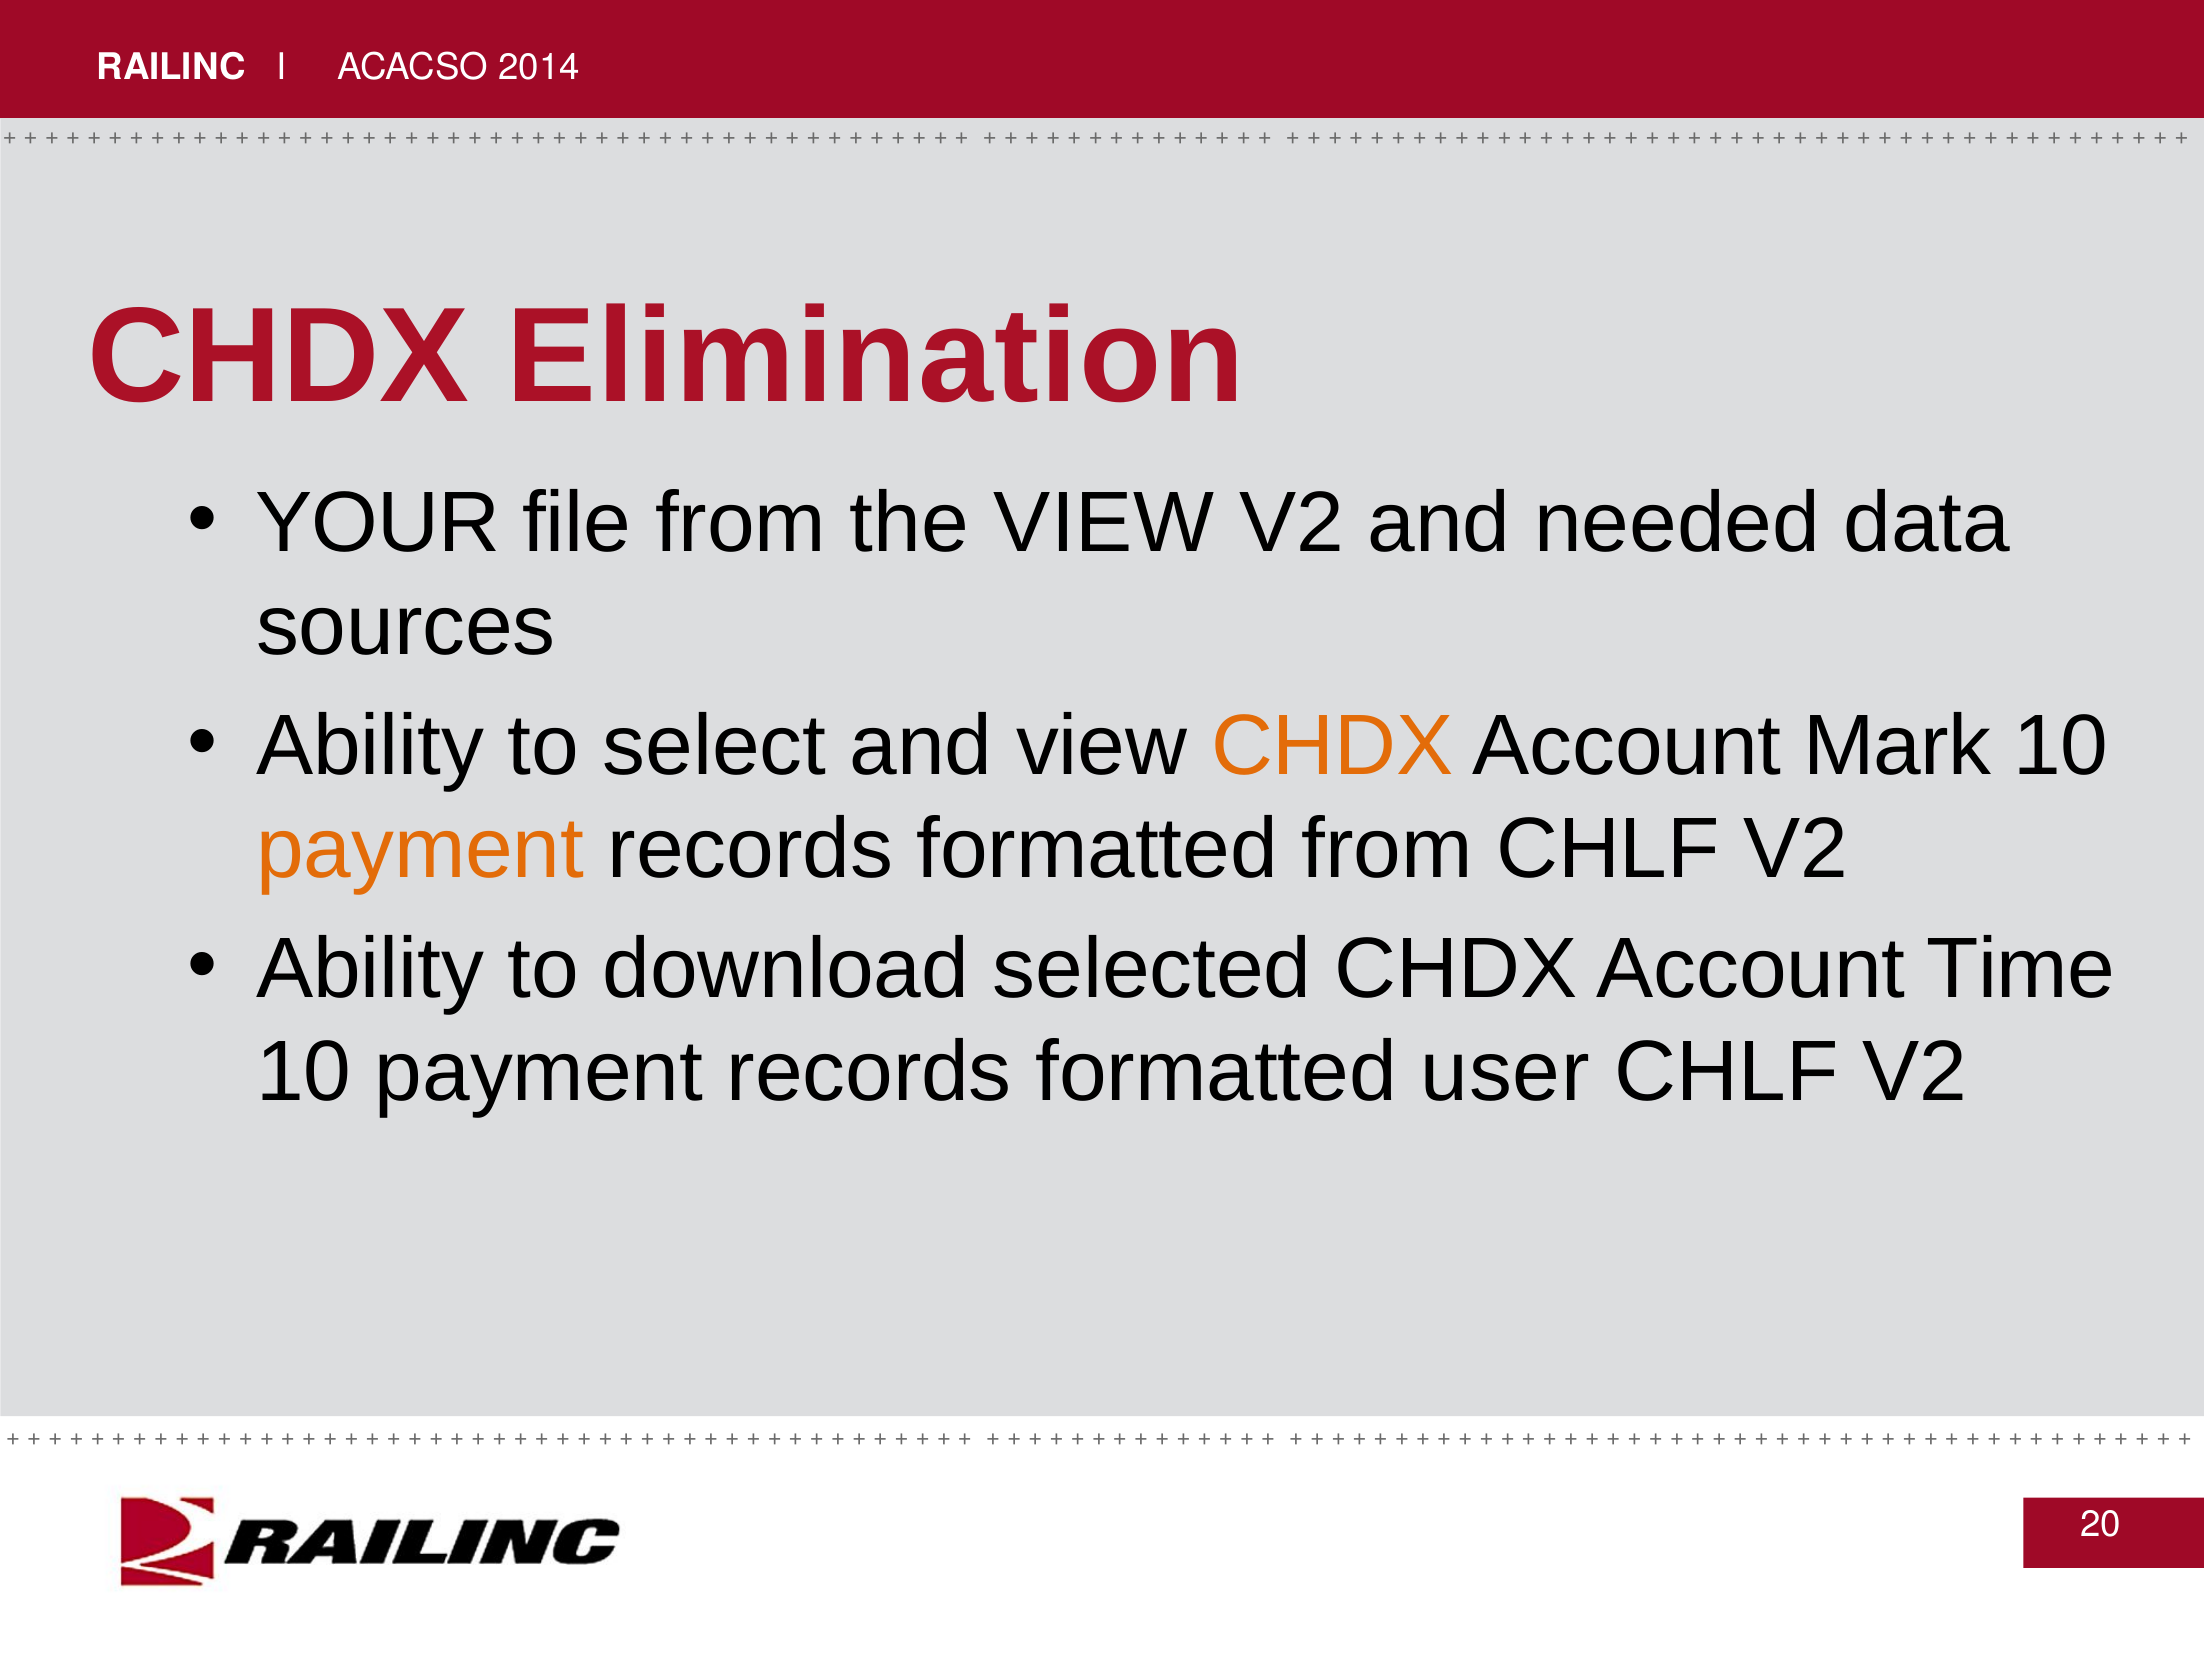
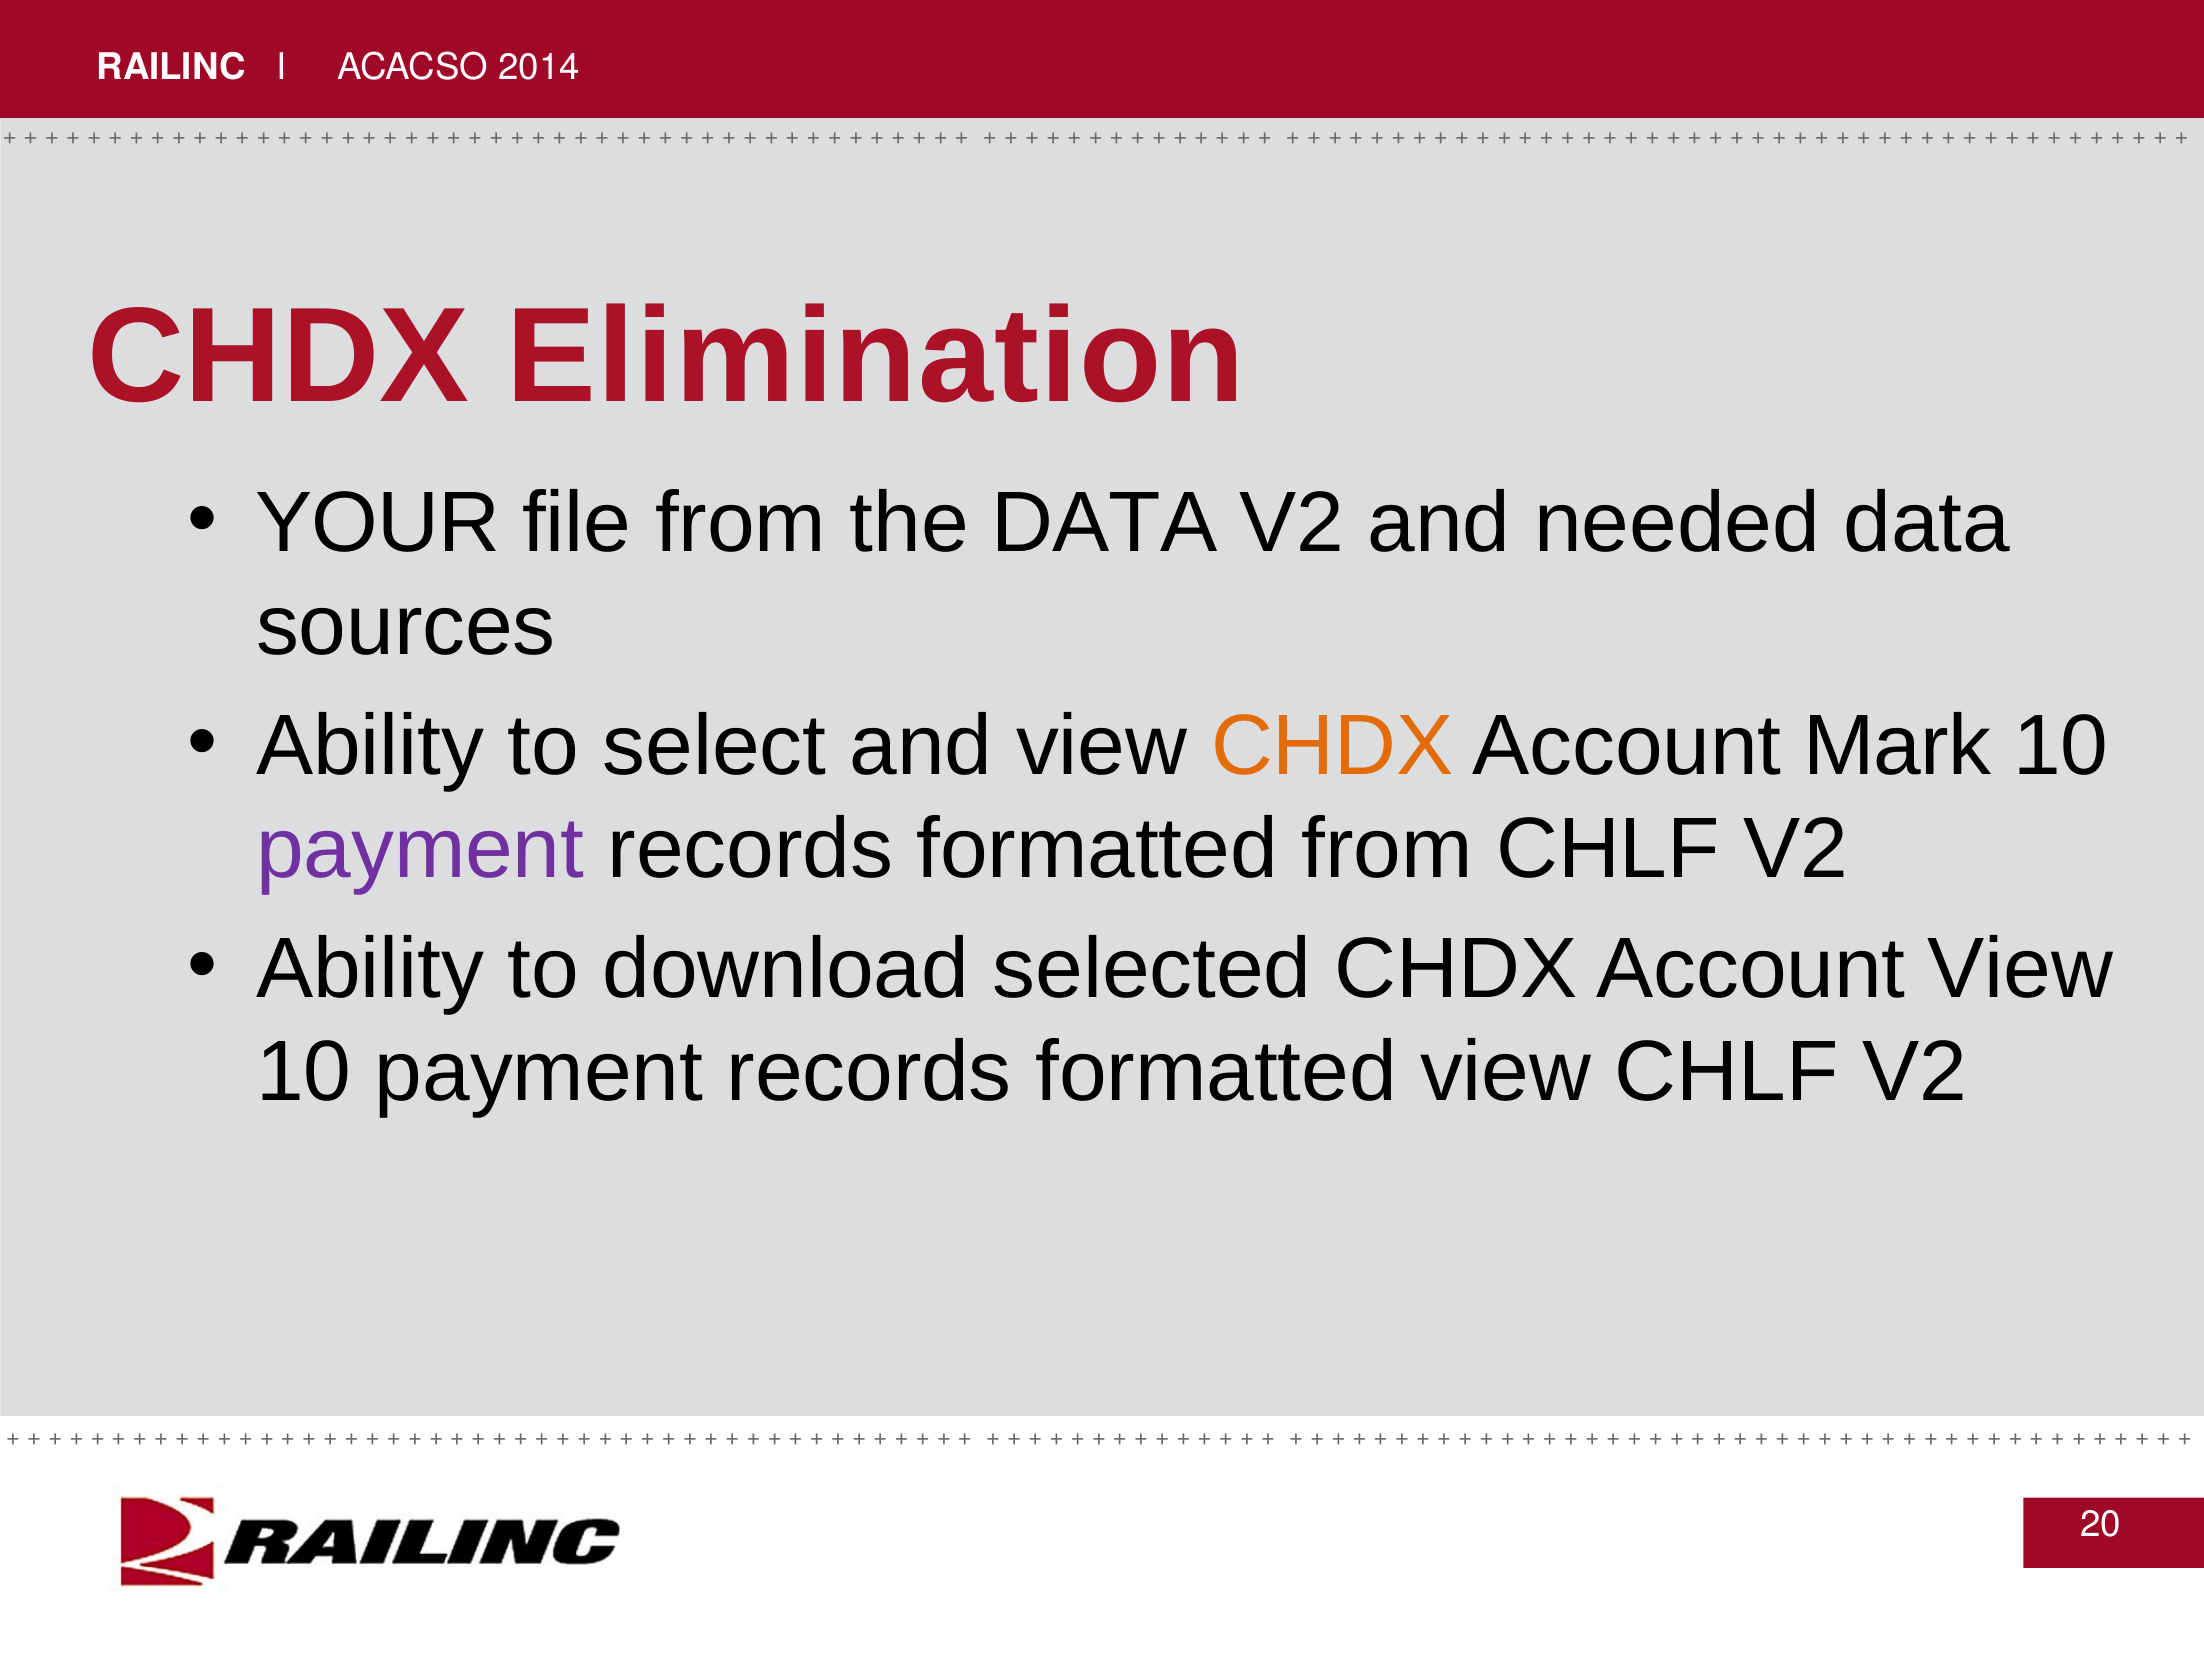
the VIEW: VIEW -> DATA (1105, 523)
payment colour: orange -> purple (420, 849)
Account Time: Time -> View (2020, 969)
formatted user: user -> view (1506, 1072)
